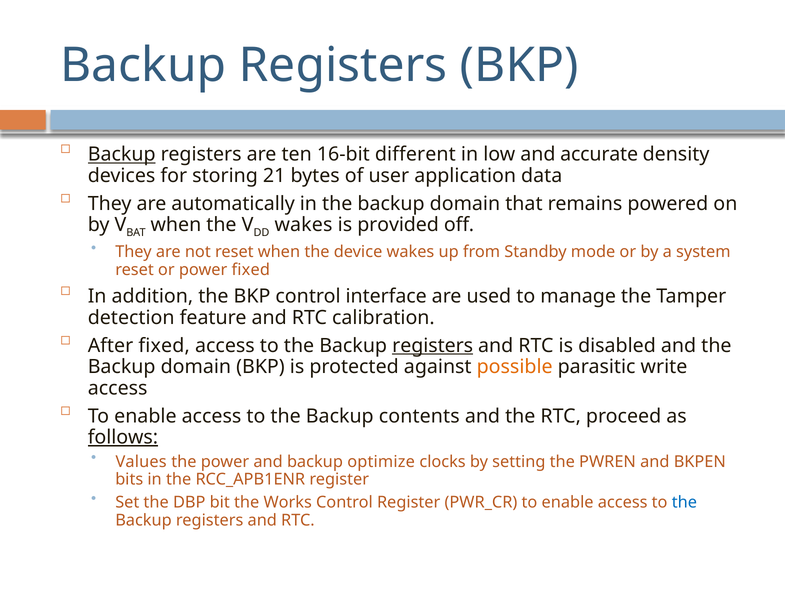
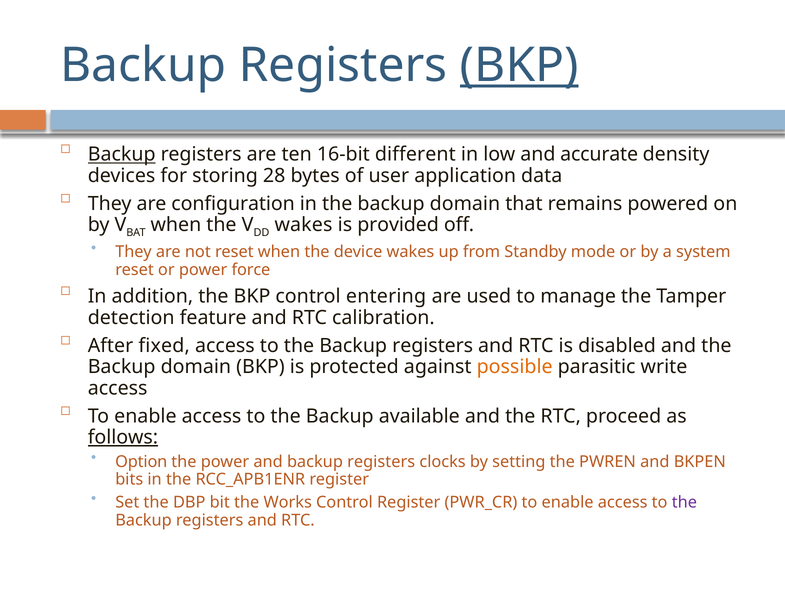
BKP underline: none -> present (519, 65)
21: 21 -> 28 (274, 176)
automatically: automatically -> configuration (233, 204)
power fixed: fixed -> force (251, 270)
interface: interface -> entering (386, 296)
registers underline: present -> none (433, 346)
contents: contents -> available (419, 416)
Values: Values -> Option (141, 462)
and backup optimize: optimize -> registers (381, 462)
the colour: blue -> purple (684, 502)
